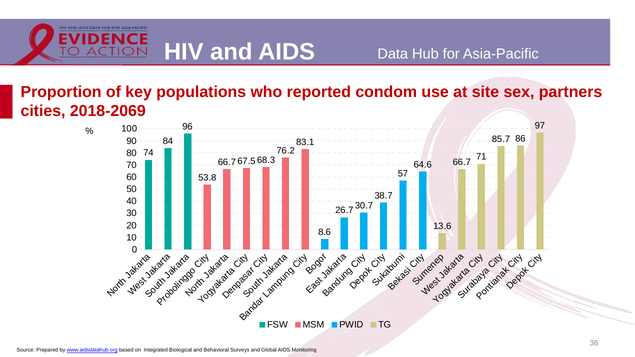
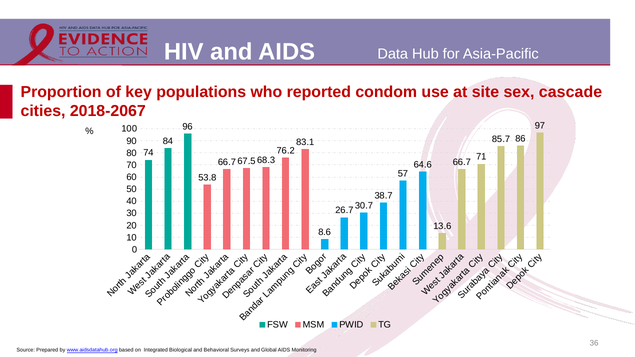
partners: partners -> cascade (570, 92)
2018-2069: 2018-2069 -> 2018-2067 (108, 111)
